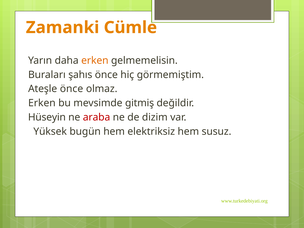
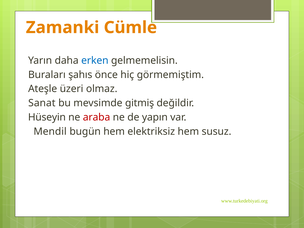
erken colour: orange -> blue (95, 60)
Ateşle önce: önce -> üzeri (72, 89)
Erken: Erken -> Sanat (42, 103)
dizim: dizim -> yapın (155, 117)
Yüksek: Yüksek -> Mendil (50, 131)
